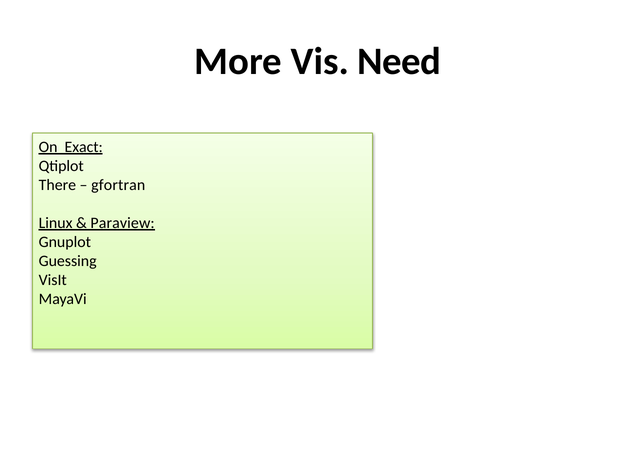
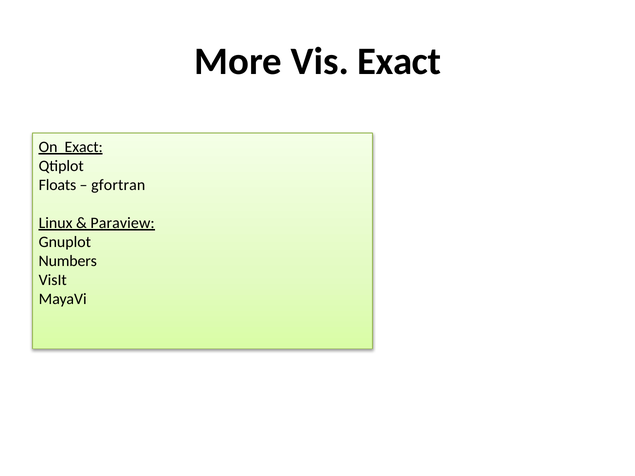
Vis Need: Need -> Exact (399, 61)
There: There -> Floats (57, 185)
Guessing: Guessing -> Numbers (68, 261)
